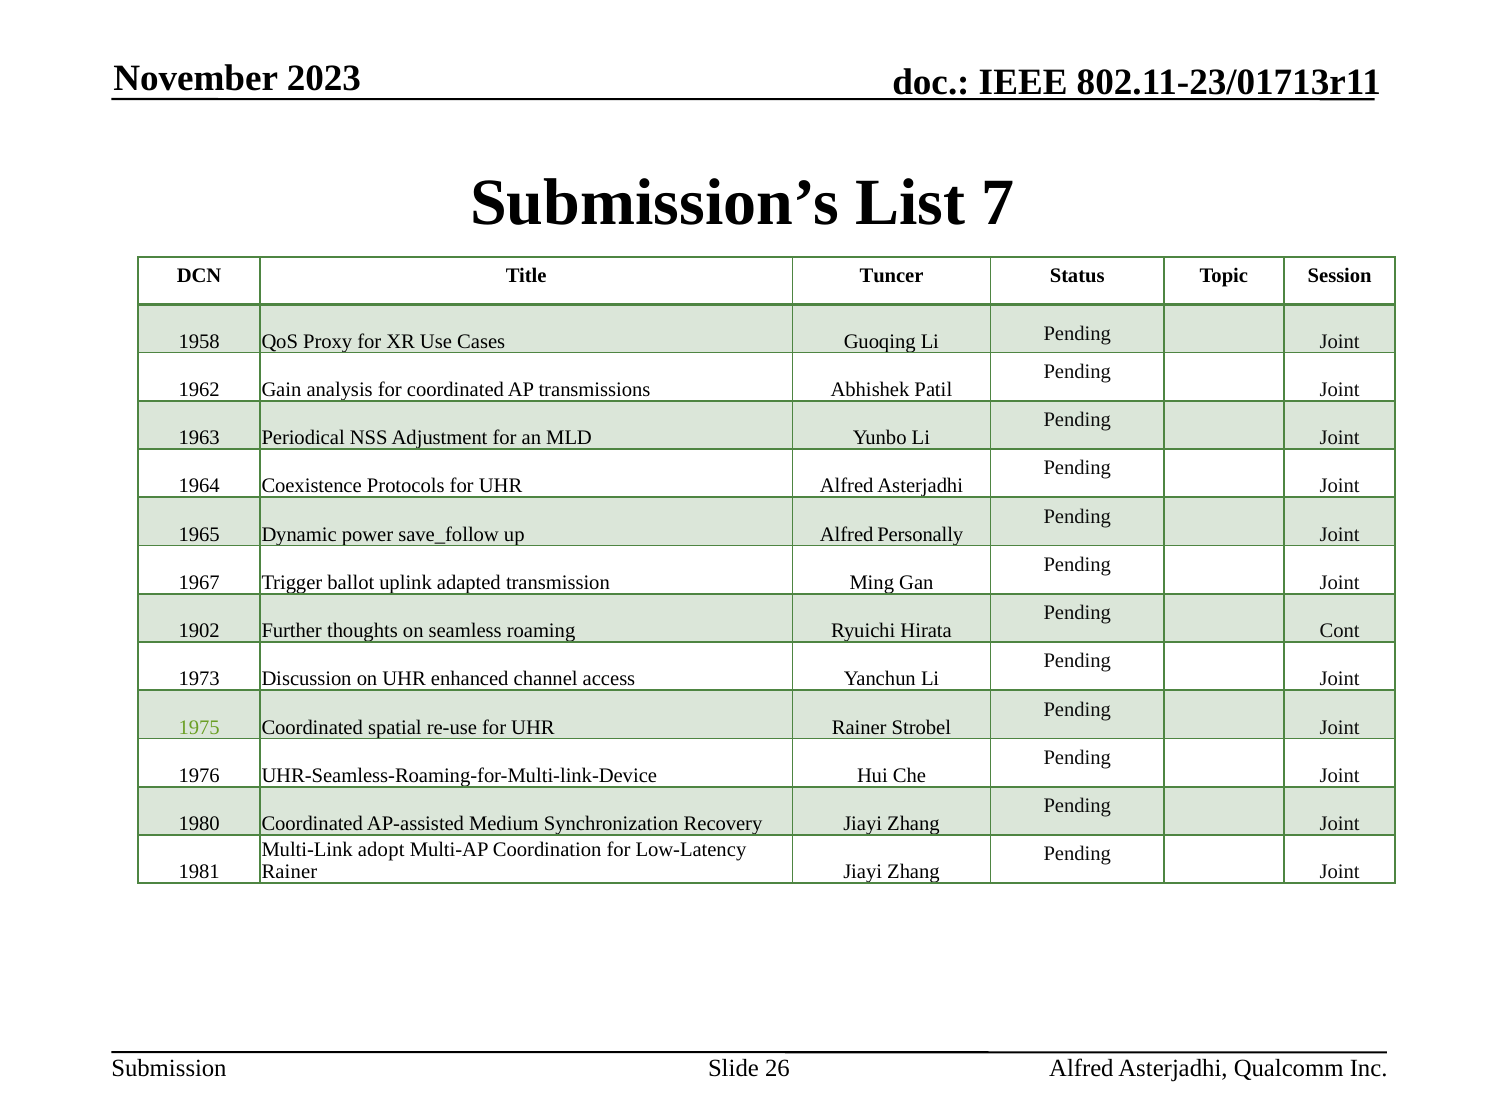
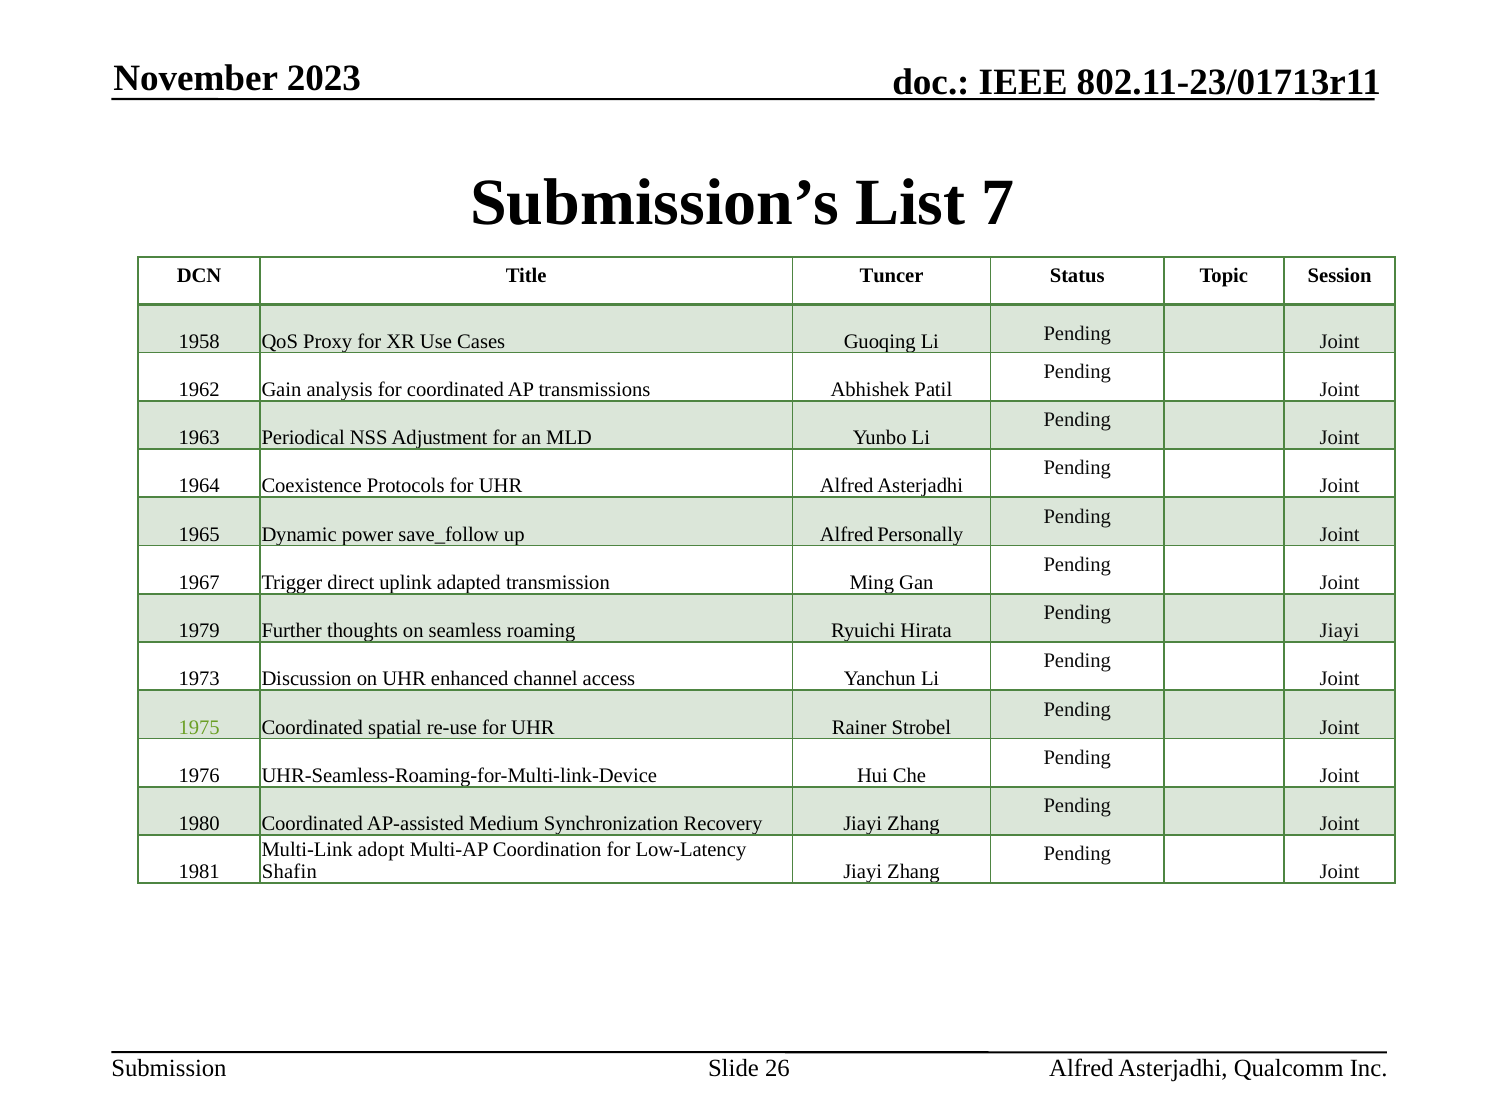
ballot: ballot -> direct (351, 583)
1902: 1902 -> 1979 (199, 631)
Cont: Cont -> Jiayi (1340, 631)
Rainer: Rainer -> Shafin (289, 872)
